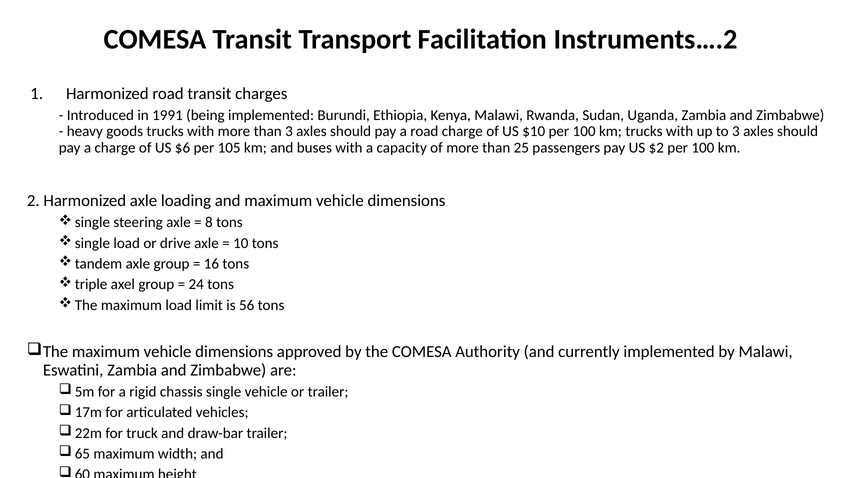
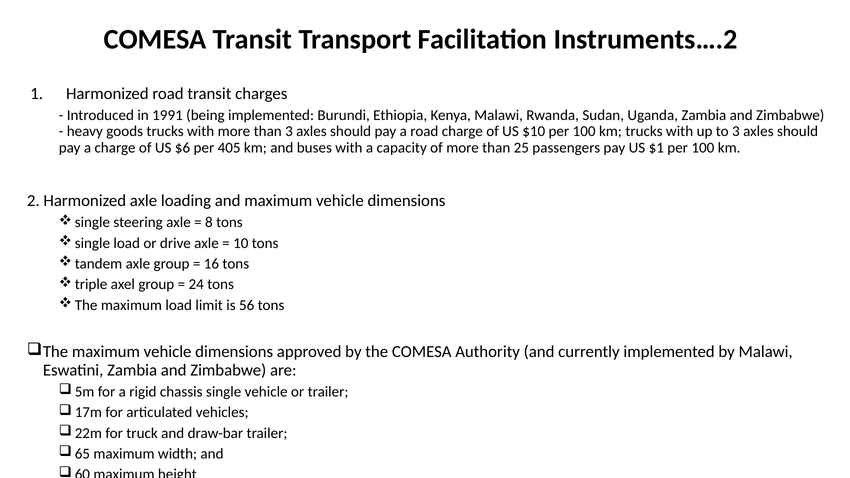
105: 105 -> 405 (229, 148)
$2: $2 -> $1 (656, 148)
